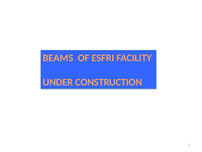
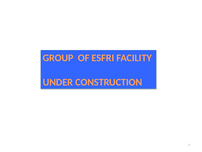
BEAMS: BEAMS -> GROUP (58, 58)
